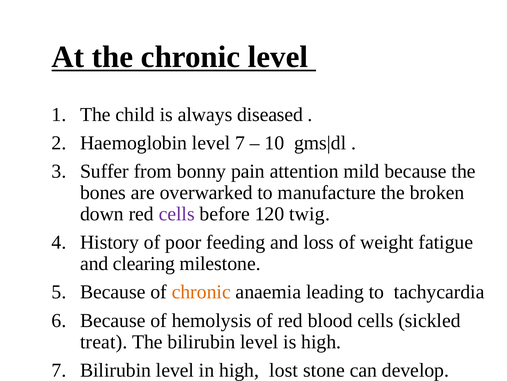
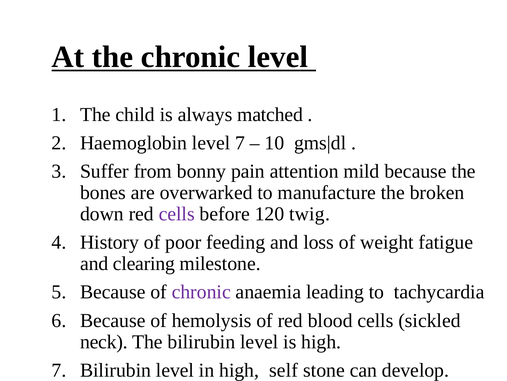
diseased: diseased -> matched (270, 114)
chronic colour: orange -> purple (201, 292)
treat: treat -> neck (104, 341)
lost: lost -> self (284, 370)
